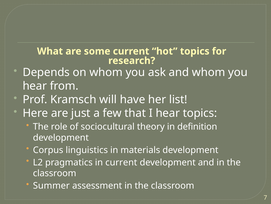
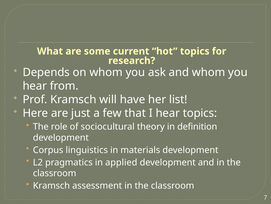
in current: current -> applied (121, 162)
Summer: Summer -> Kramsch (51, 185)
